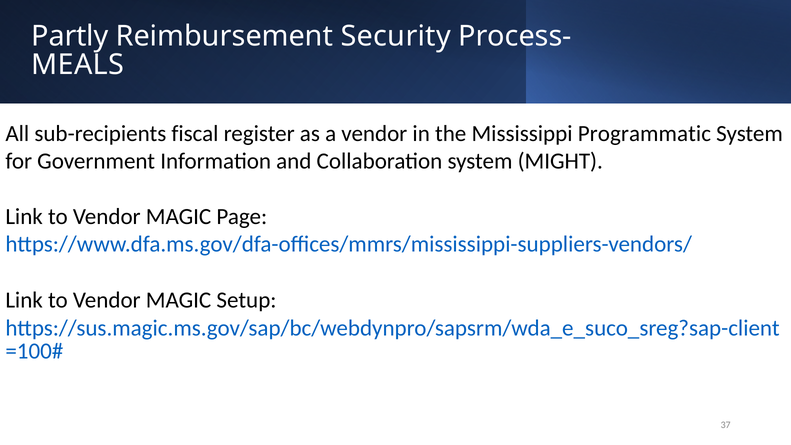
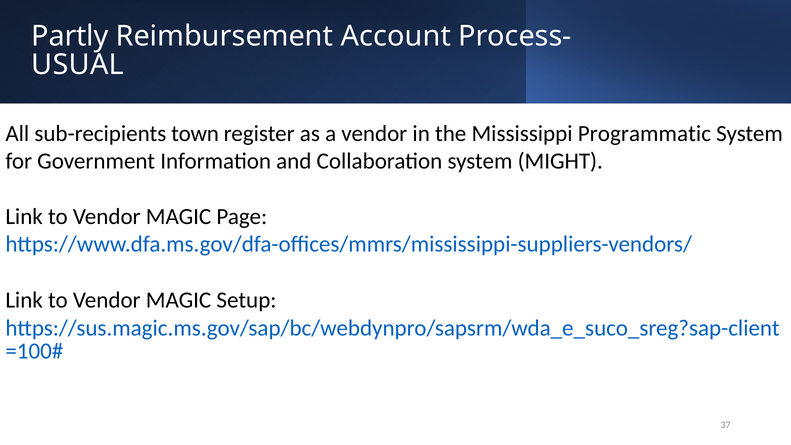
Security: Security -> Account (396, 36)
MEALS: MEALS -> USUAL (78, 64)
fiscal: fiscal -> town (195, 134)
